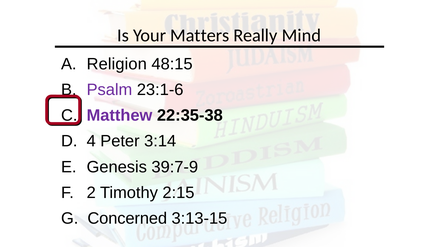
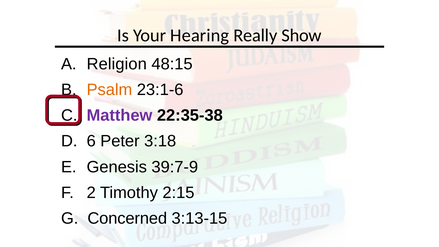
Matters: Matters -> Hearing (200, 35)
Mind: Mind -> Show (302, 35)
Psalm colour: purple -> orange (109, 90)
4: 4 -> 6 (91, 141)
3:14: 3:14 -> 3:18 (160, 141)
